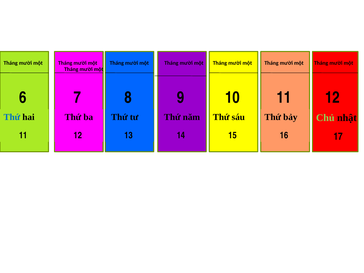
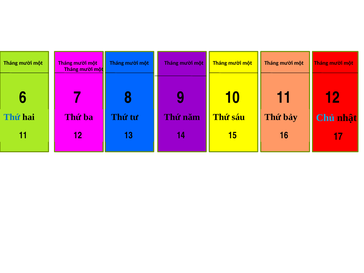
Chủ colour: light green -> light blue (325, 118)
